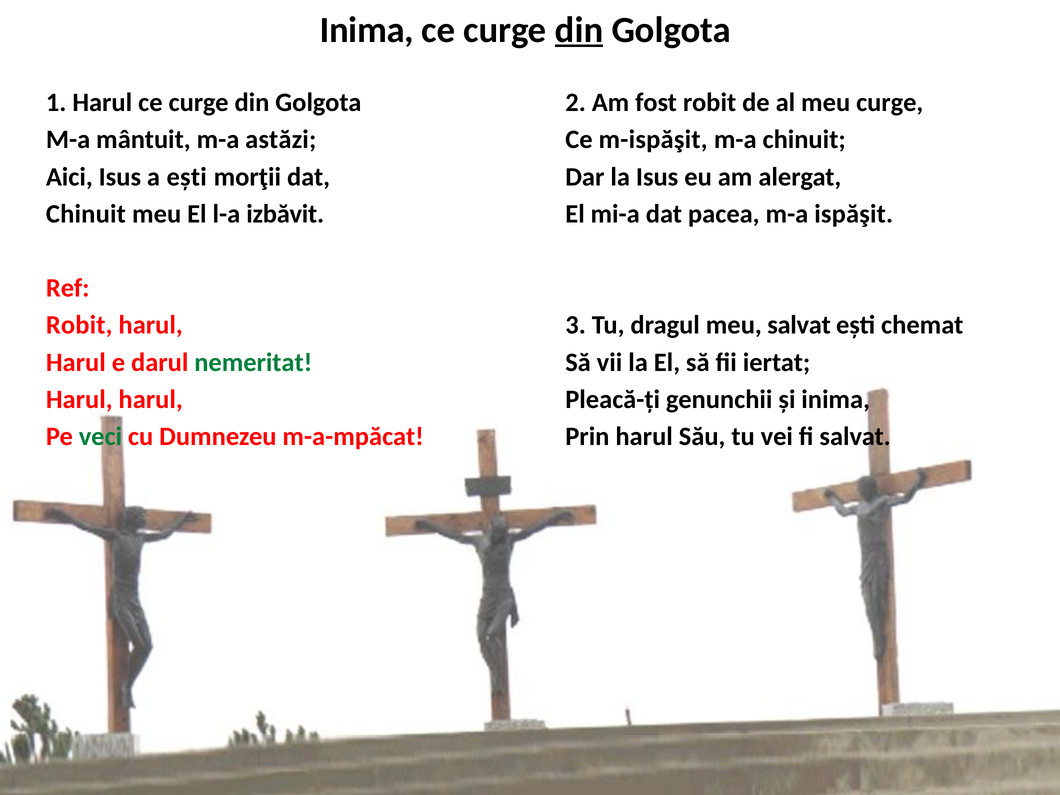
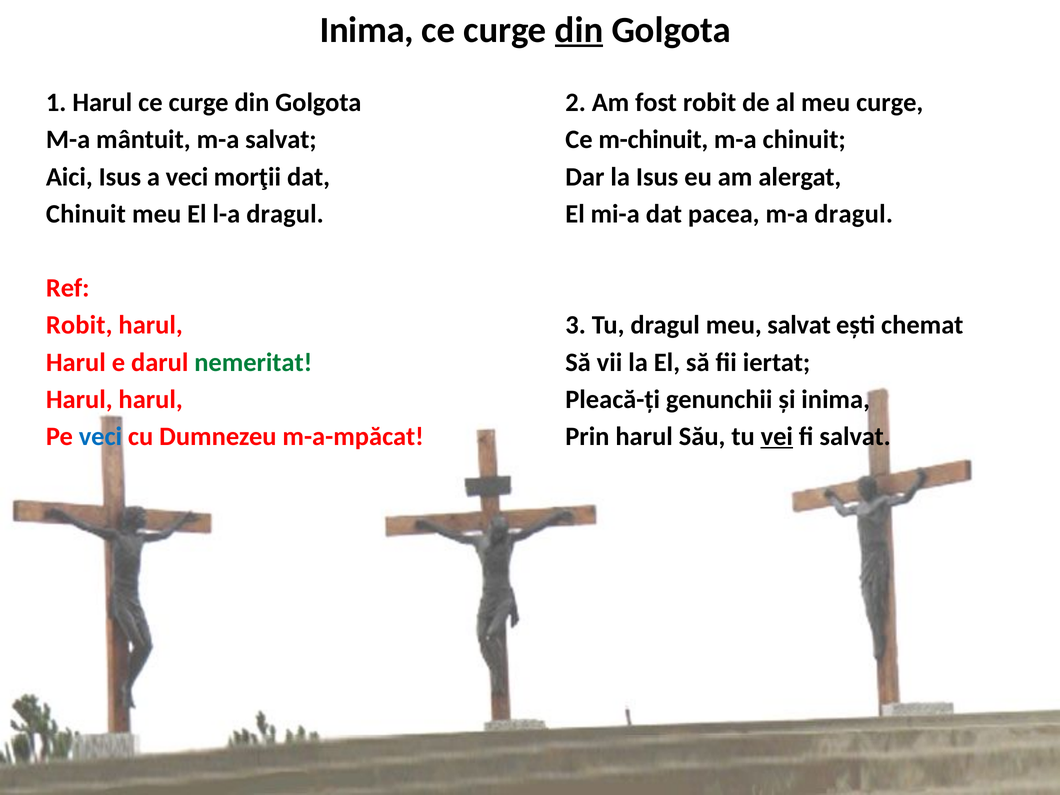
m-a astăzi: astăzi -> salvat (281, 140)
m-ispăşit: m-ispăşit -> m-chinuit (653, 140)
a ești: ești -> veci (187, 177)
l-a izbăvit: izbăvit -> dragul (285, 214)
m-a ispăşit: ispăşit -> dragul (854, 214)
veci colour: green -> blue (100, 436)
vei underline: none -> present (777, 436)
